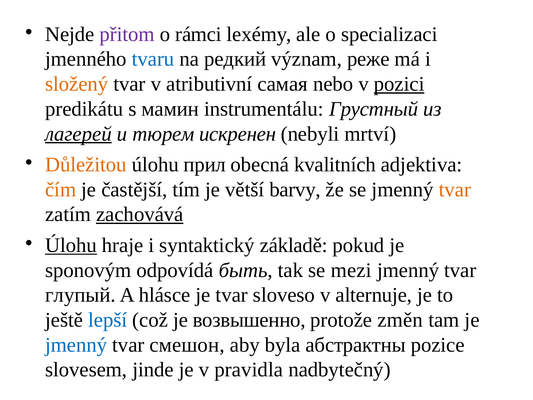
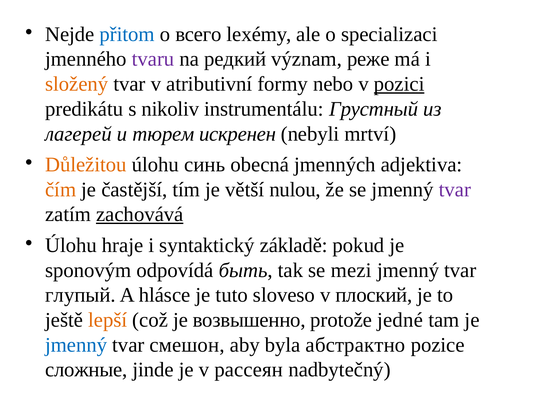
přitom colour: purple -> blue (127, 34)
rámci: rámci -> всего (198, 34)
tvaru colour: blue -> purple (153, 59)
самая: самая -> formy (283, 84)
мамин: мамин -> nikoliv (170, 109)
лагерей underline: present -> none (78, 134)
прил: прил -> синь (205, 165)
kvalitních: kvalitních -> jmenných (335, 165)
barvy: barvy -> nulou (295, 189)
tvar colour: orange -> purple (455, 189)
Úlohu underline: present -> none (71, 245)
je tvar: tvar -> tuto (232, 295)
alternuje: alternuje -> плоский (374, 295)
lepší colour: blue -> orange (108, 320)
změn: změn -> jedné (400, 320)
абстрактны: абстрактны -> абстрактно (355, 345)
slovesem: slovesem -> сложные (86, 370)
pravidla: pravidla -> рассеян (249, 370)
